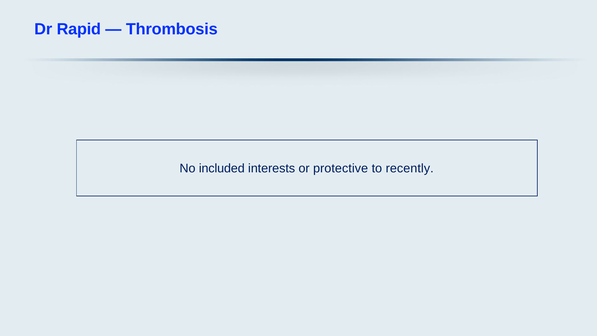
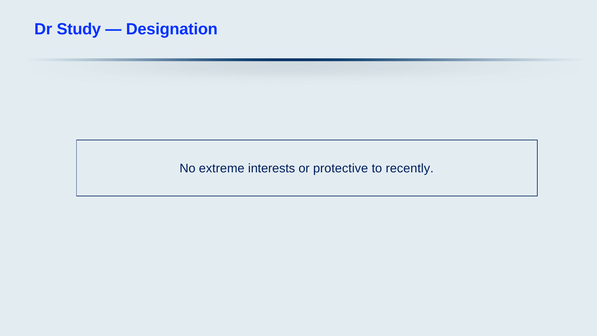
Rapid: Rapid -> Study (79, 29)
Thrombosis: Thrombosis -> Designation (172, 29)
included: included -> extreme (222, 168)
